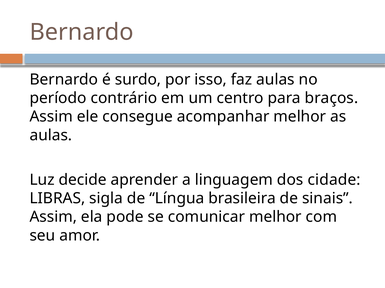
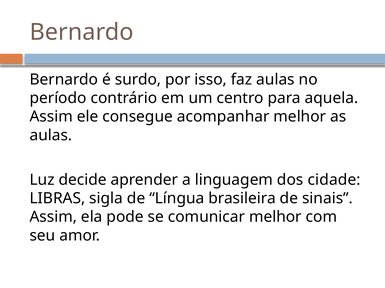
braços: braços -> aquela (331, 98)
